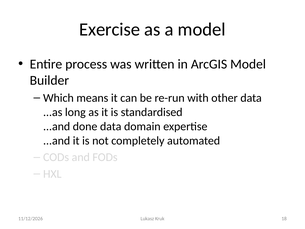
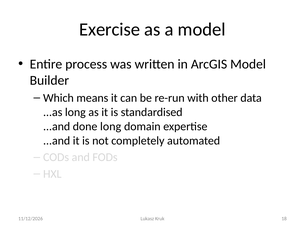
done data: data -> long (111, 126)
